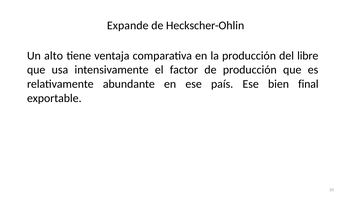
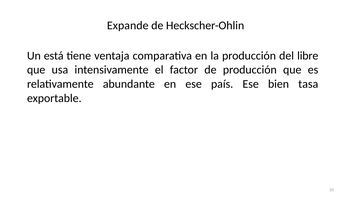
alto: alto -> está (54, 56)
final: final -> tasa (308, 84)
